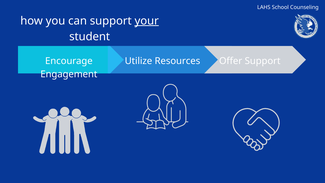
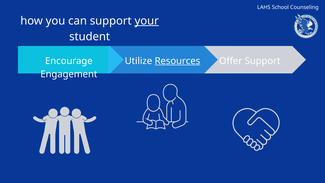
Resources underline: none -> present (177, 61)
